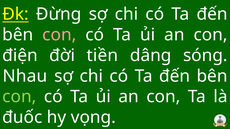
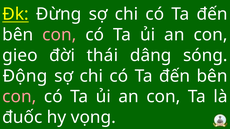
điện: điện -> gieo (20, 56)
tiền: tiền -> thái (102, 56)
Nhau: Nhau -> Động (25, 76)
con colour: light green -> pink (19, 97)
